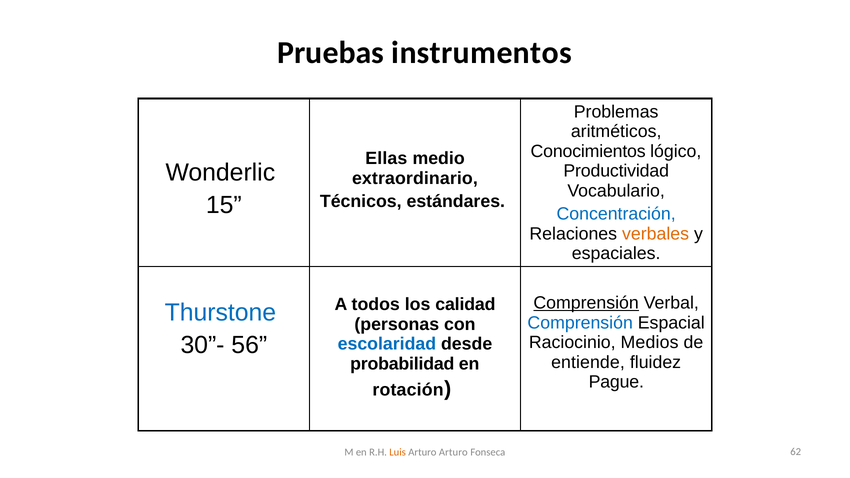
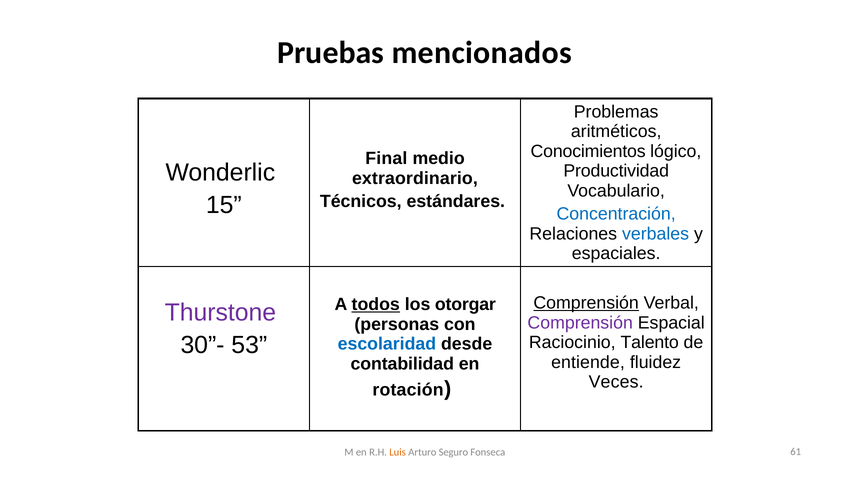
instrumentos: instrumentos -> mencionados (482, 53)
Ellas: Ellas -> Final (386, 158)
verbales colour: orange -> blue (656, 234)
todos underline: none -> present (376, 305)
calidad: calidad -> otorgar (465, 305)
Thurstone colour: blue -> purple (220, 313)
Comprensión colour: blue -> purple (580, 323)
56: 56 -> 53 (249, 345)
Medios: Medios -> Talento (650, 343)
probabilidad: probabilidad -> contabilidad (402, 364)
Pague: Pague -> Veces (616, 382)
Arturo Arturo: Arturo -> Seguro (453, 452)
62: 62 -> 61 (796, 452)
